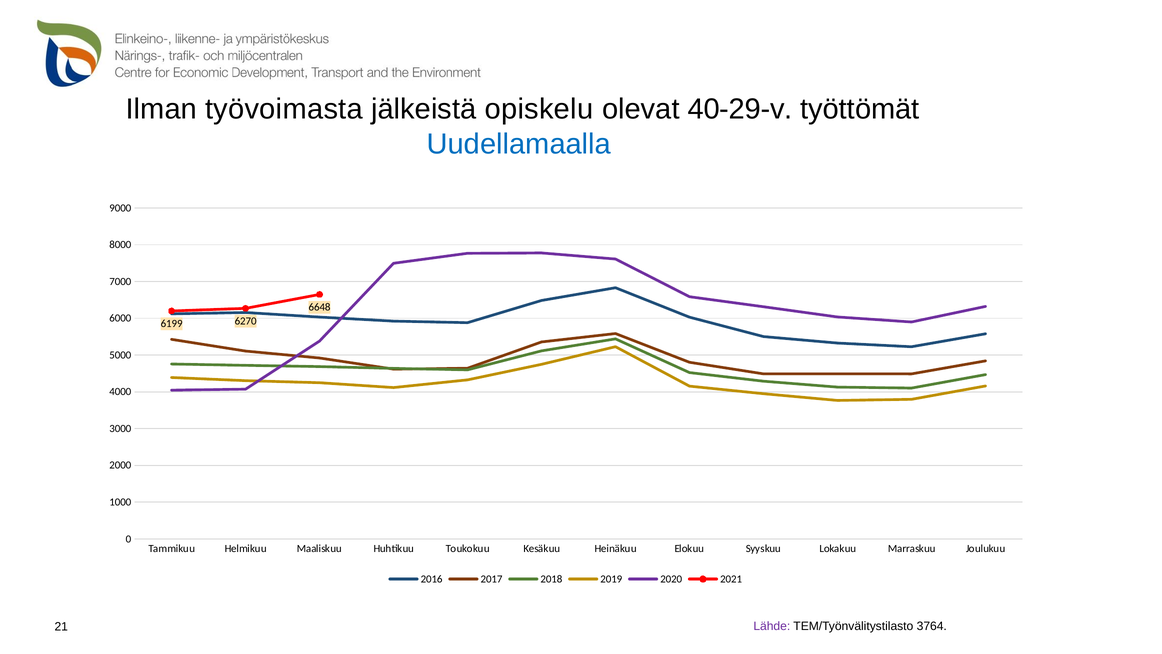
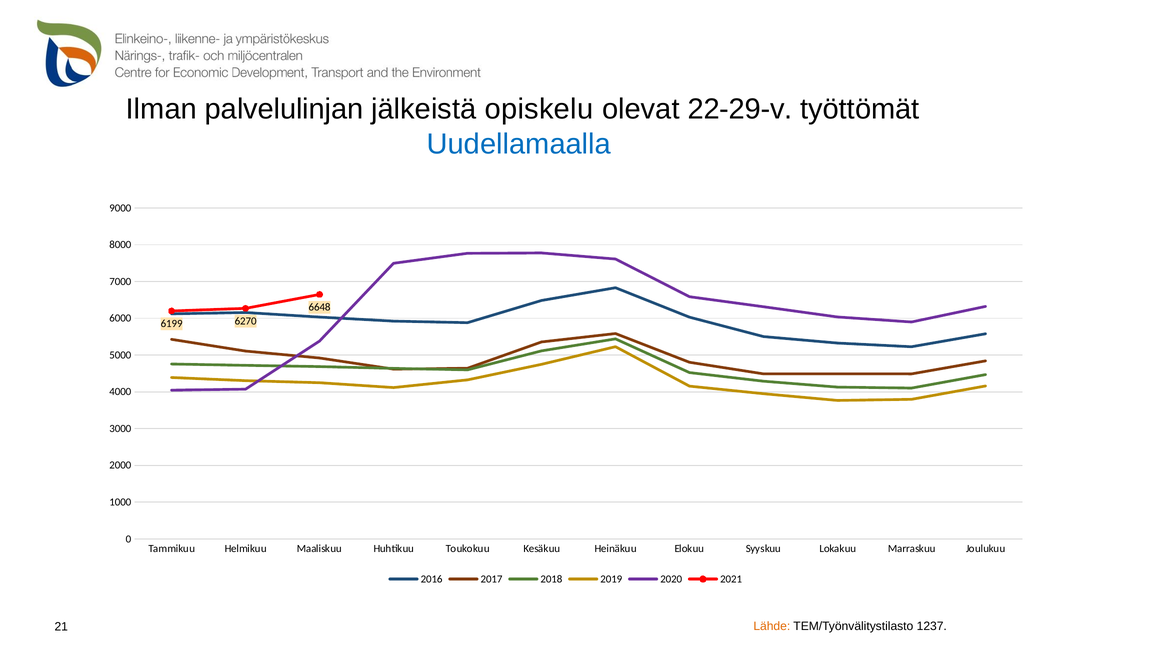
työvoimasta: työvoimasta -> palvelulinjan (284, 109)
40-29-v: 40-29-v -> 22-29-v (740, 109)
Lähde colour: purple -> orange (772, 626)
3764: 3764 -> 1237 (932, 626)
